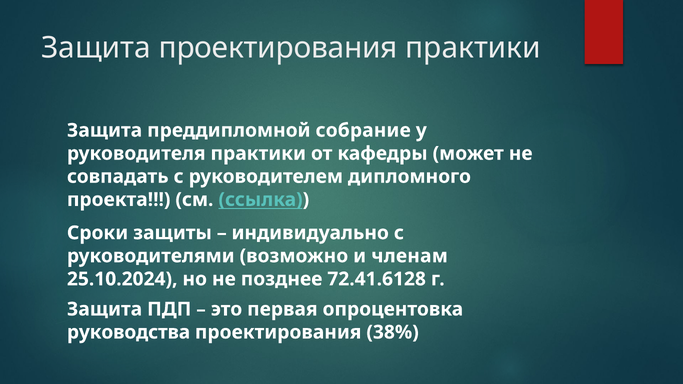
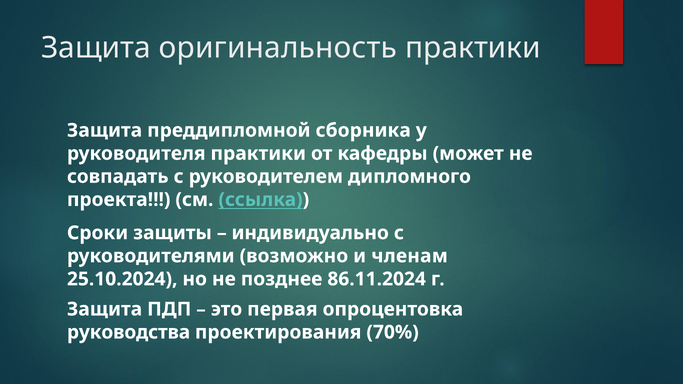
Защита проектирования: проектирования -> оригинальность (278, 48)
собрание: собрание -> сборника (363, 130)
72.41.6128: 72.41.6128 -> 86.11.2024 (377, 279)
38%: 38% -> 70% (393, 332)
